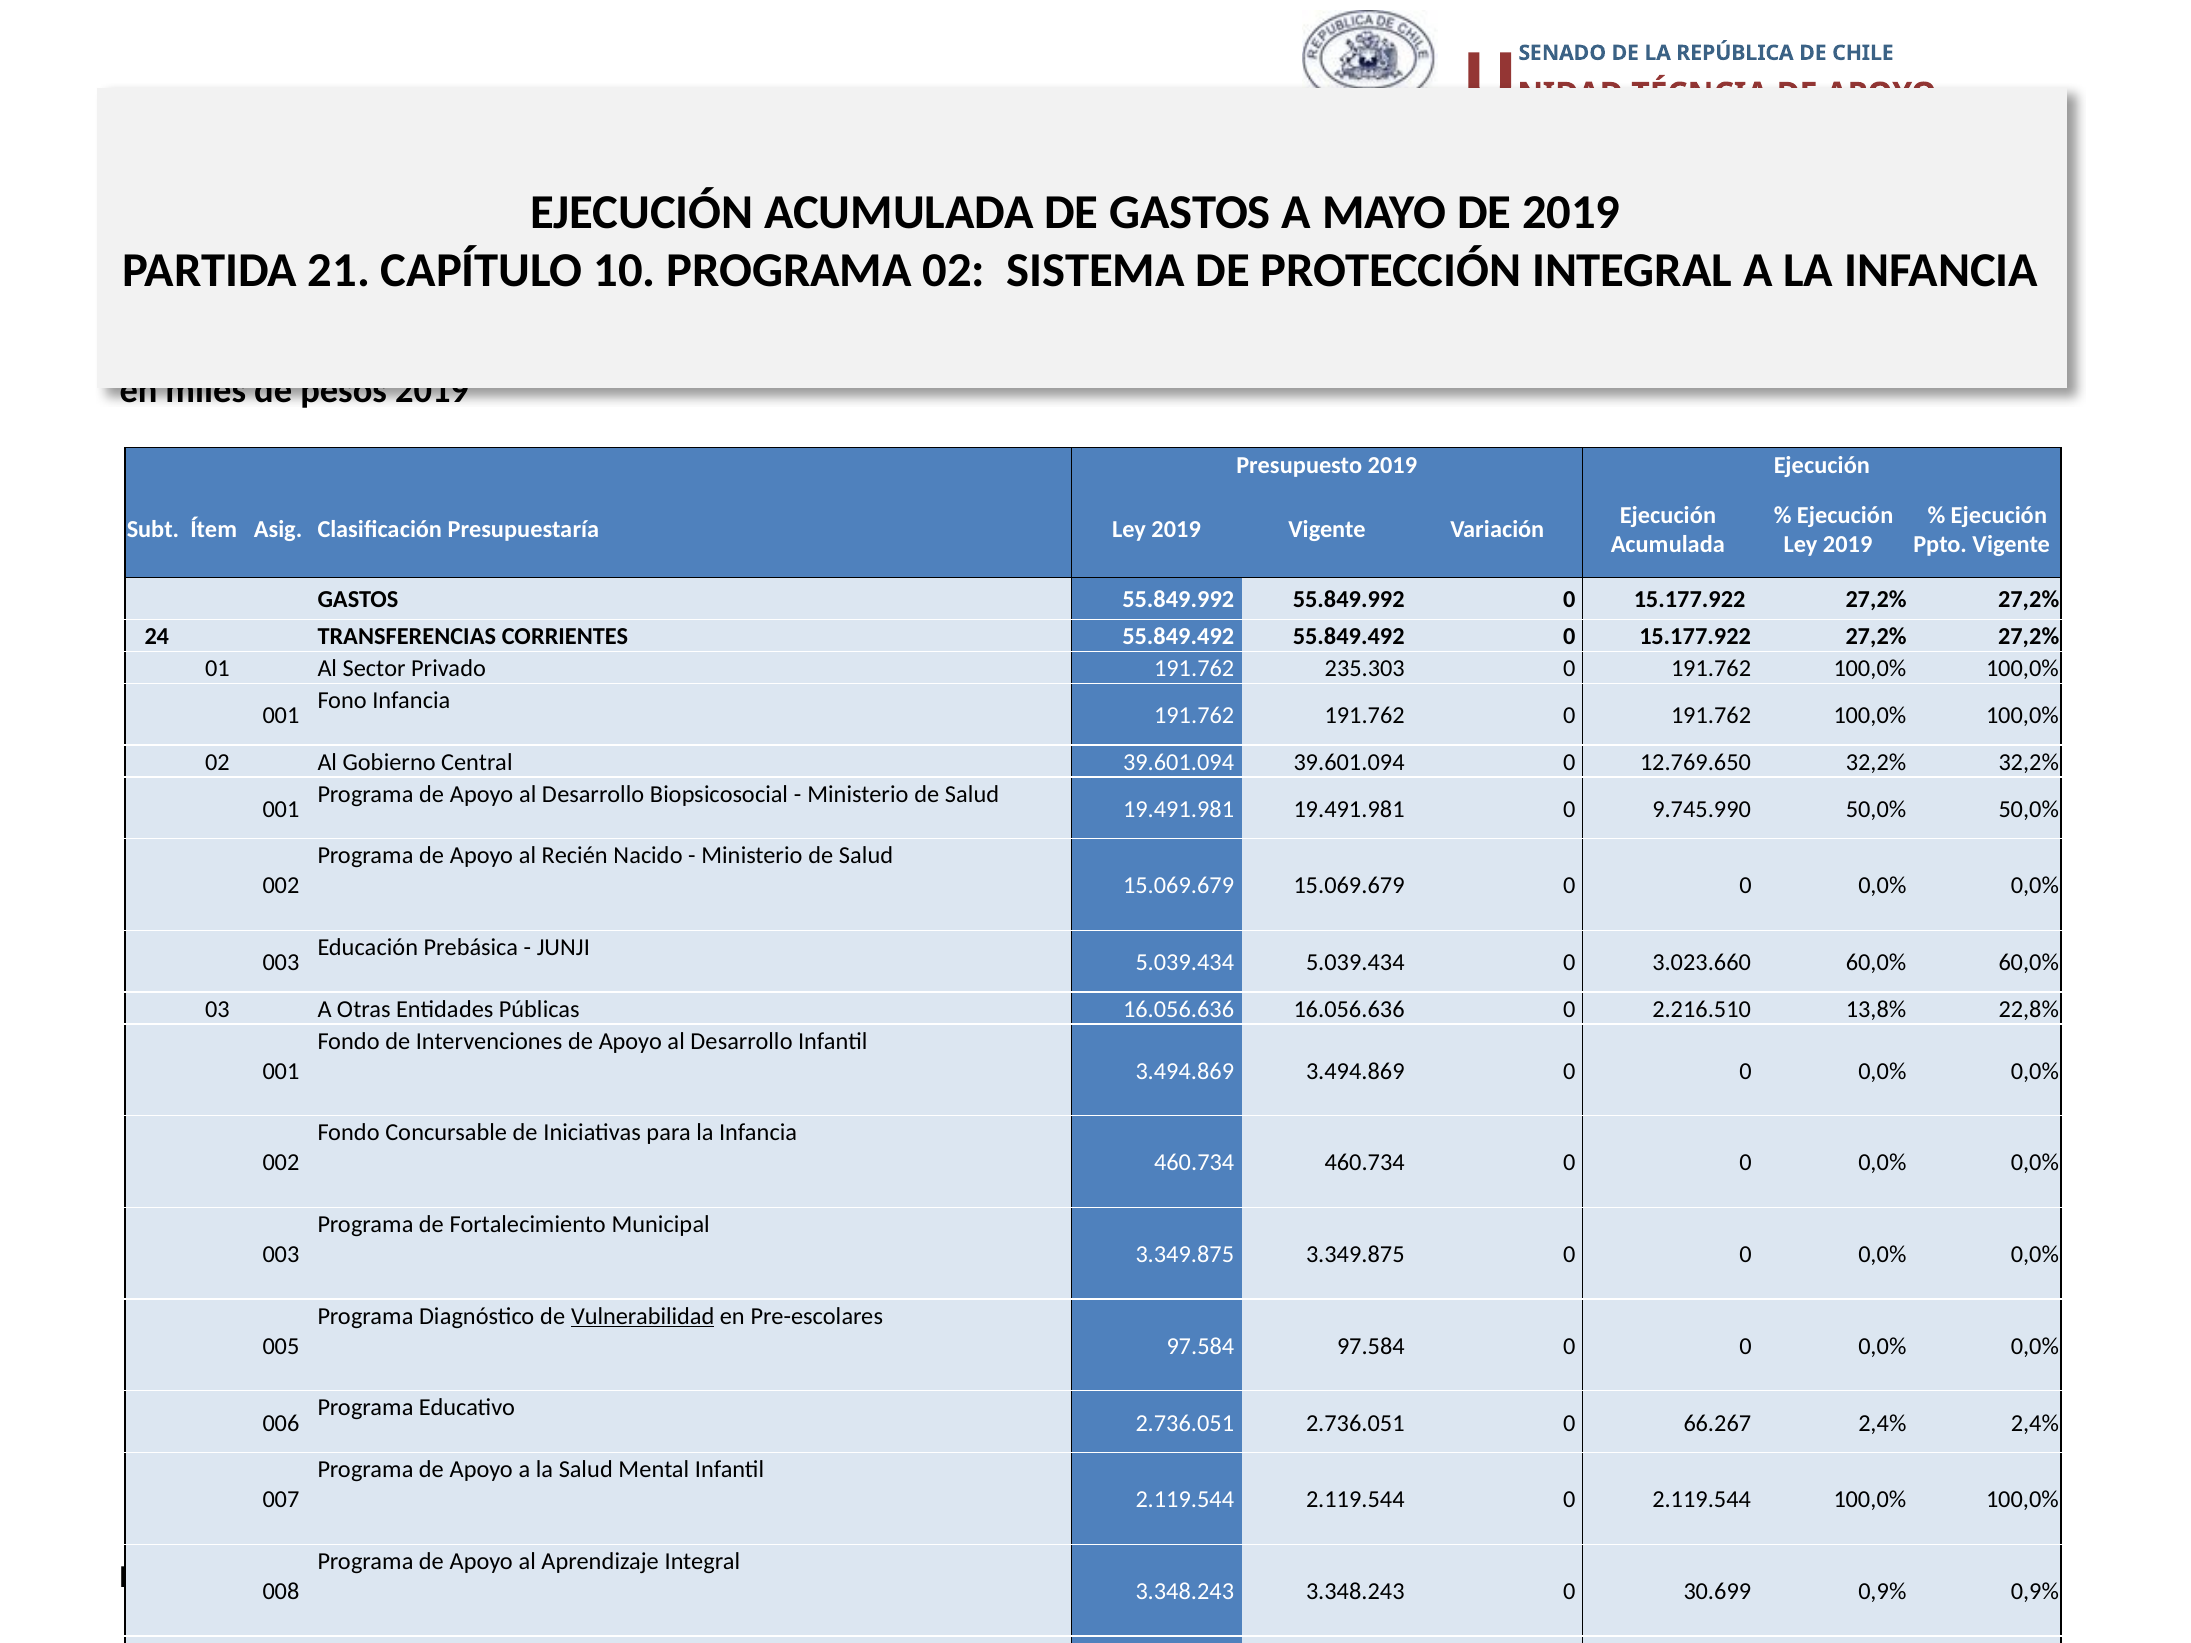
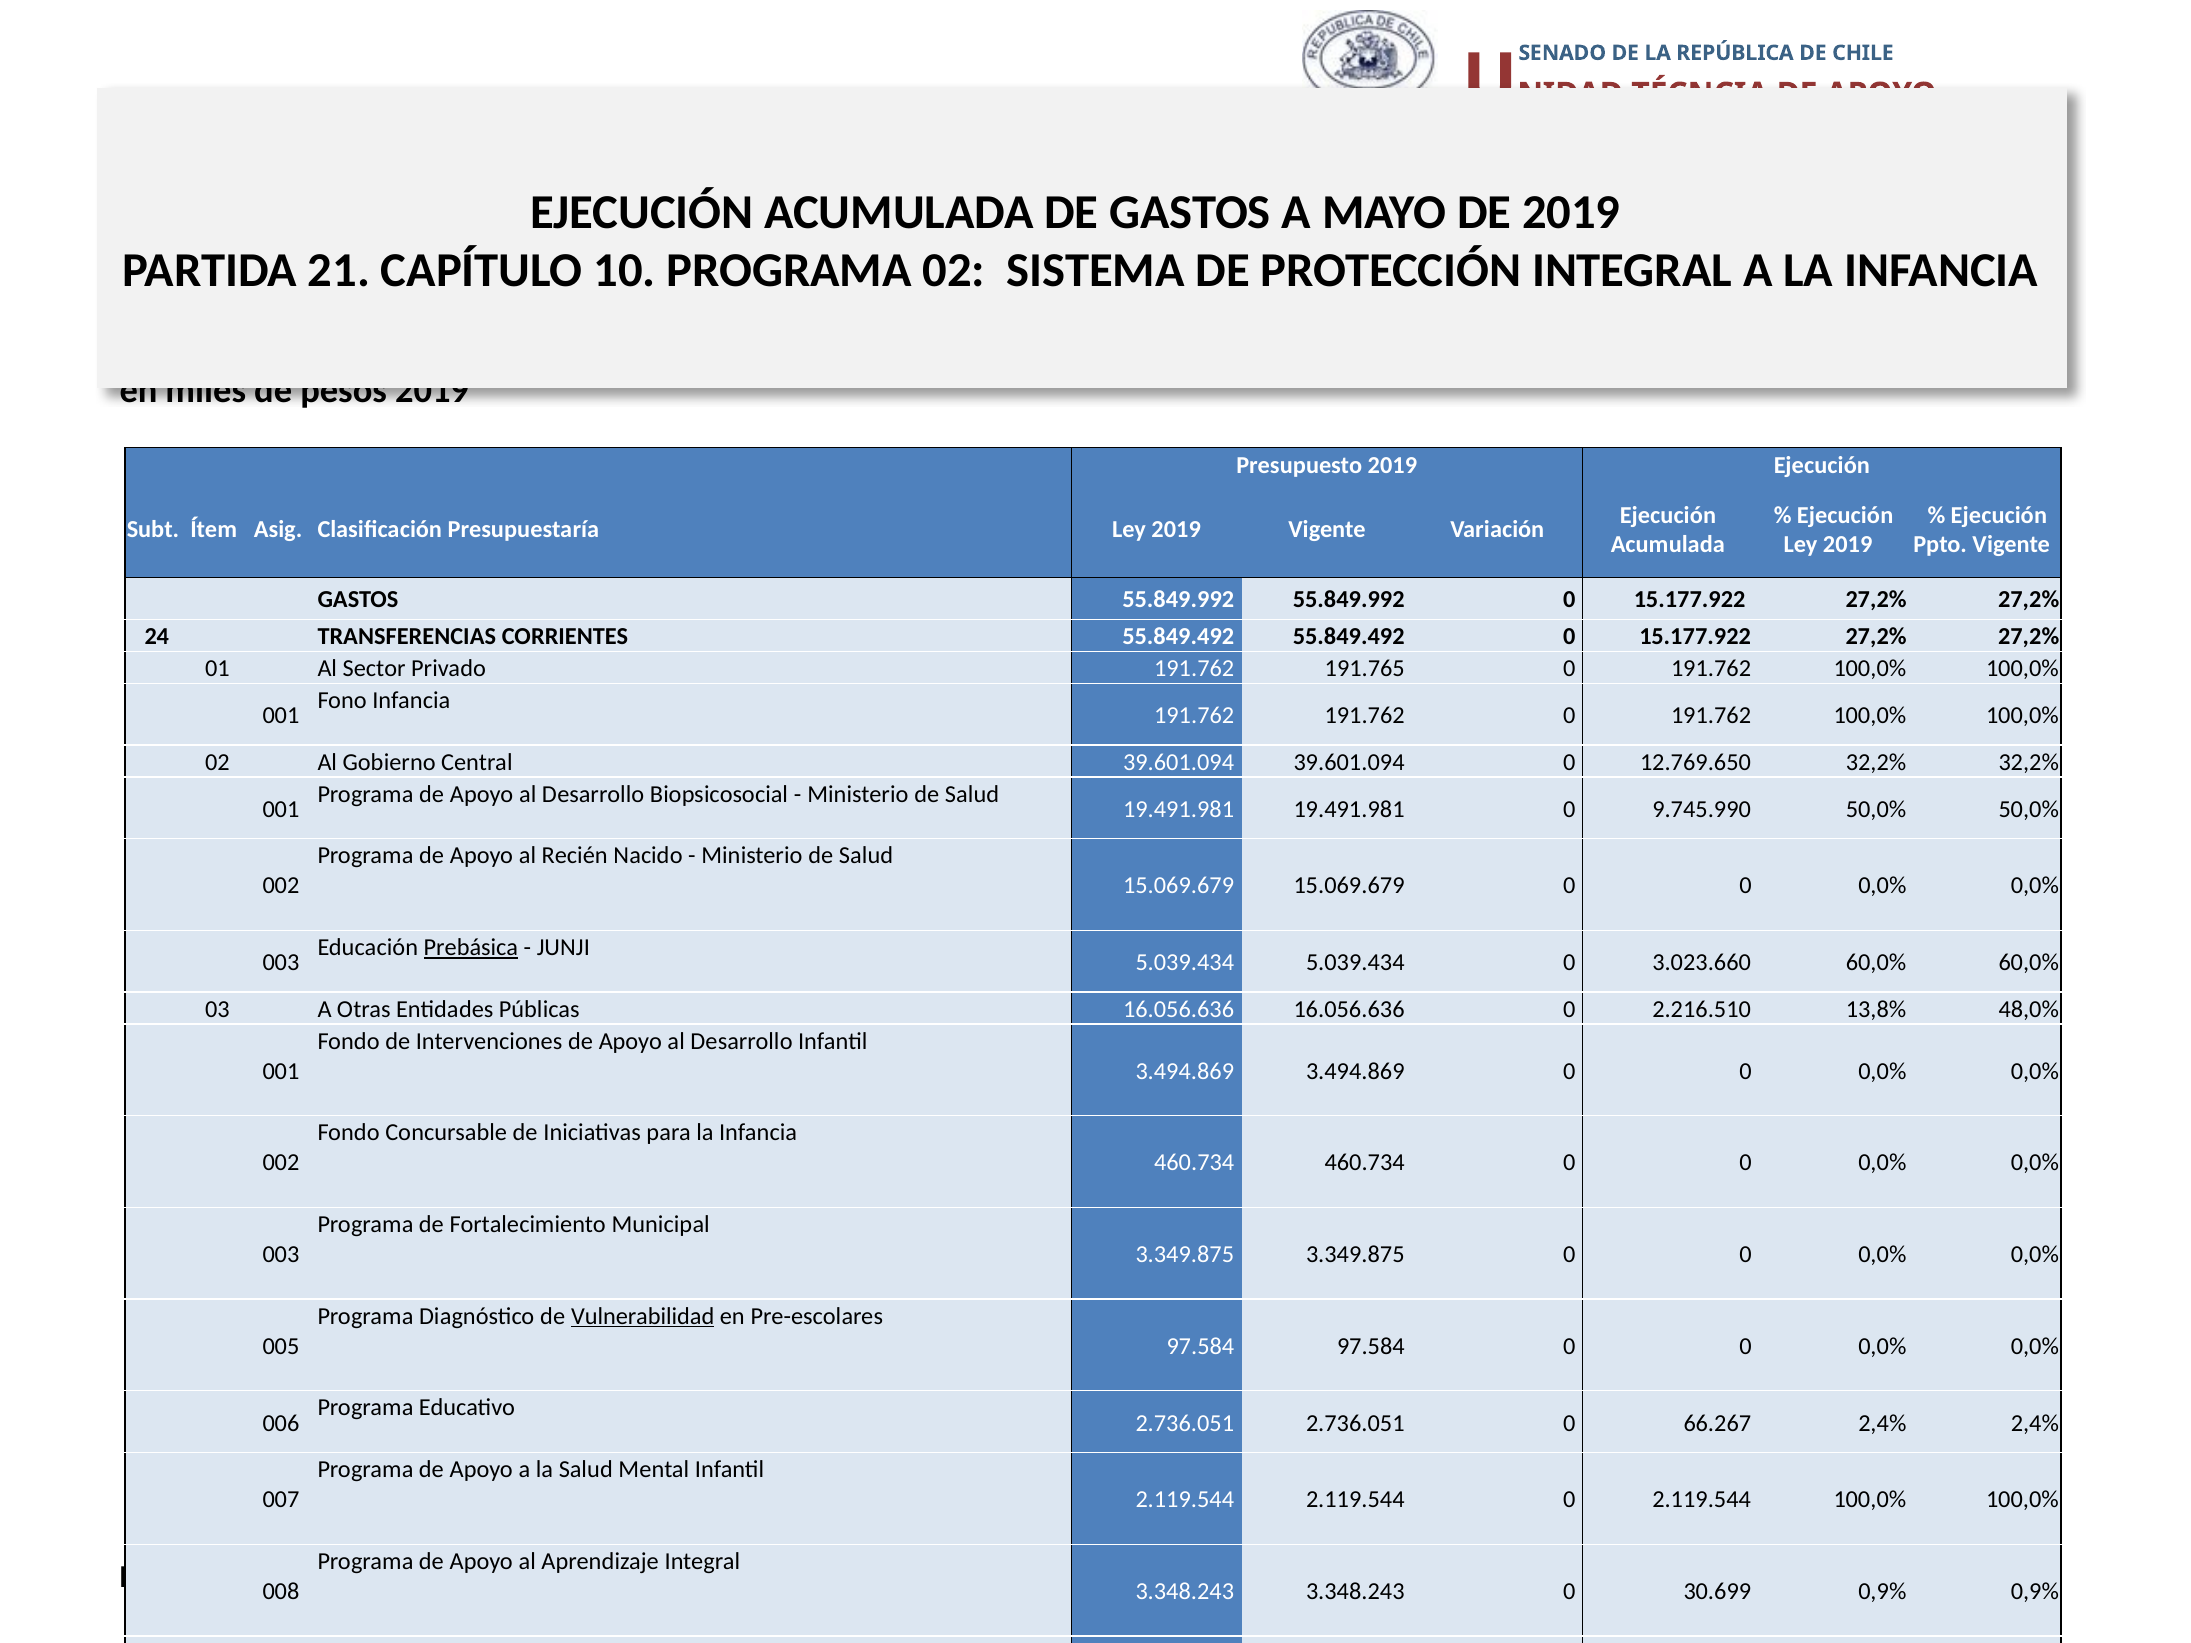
235.303: 235.303 -> 191.765 (1365, 669)
Prebásica underline: none -> present (471, 948)
22,8%: 22,8% -> 48,0% (2029, 1010)
